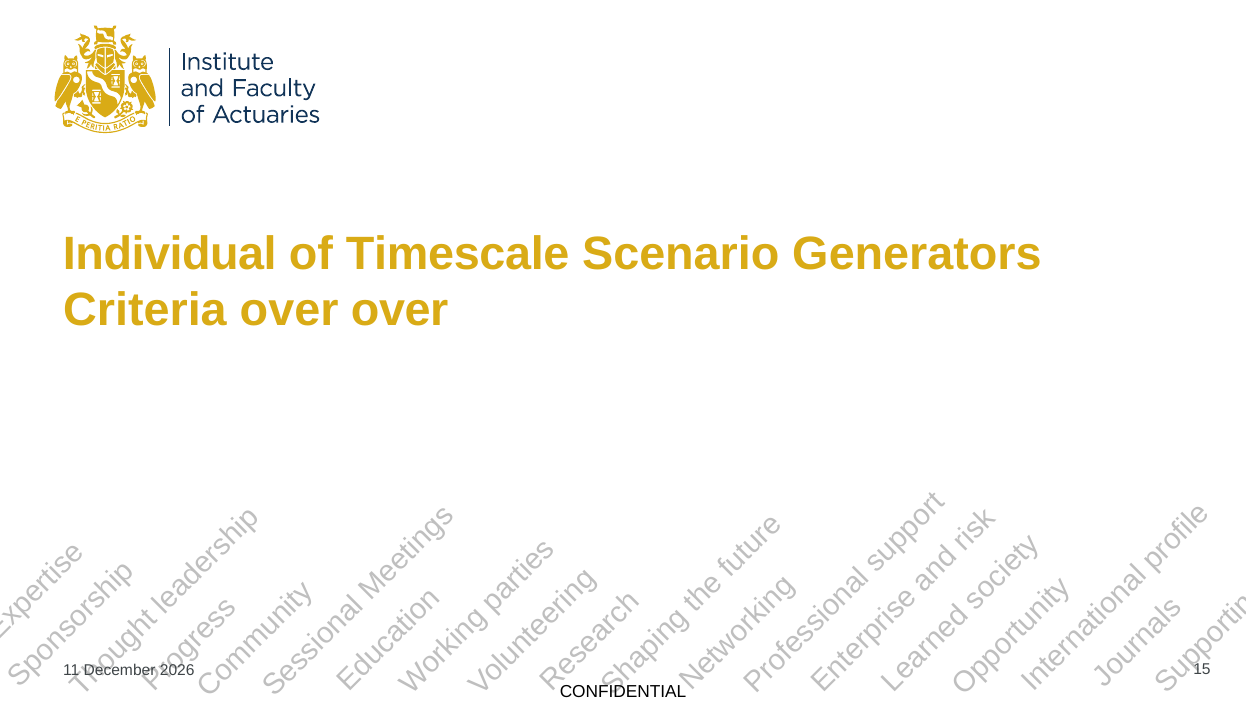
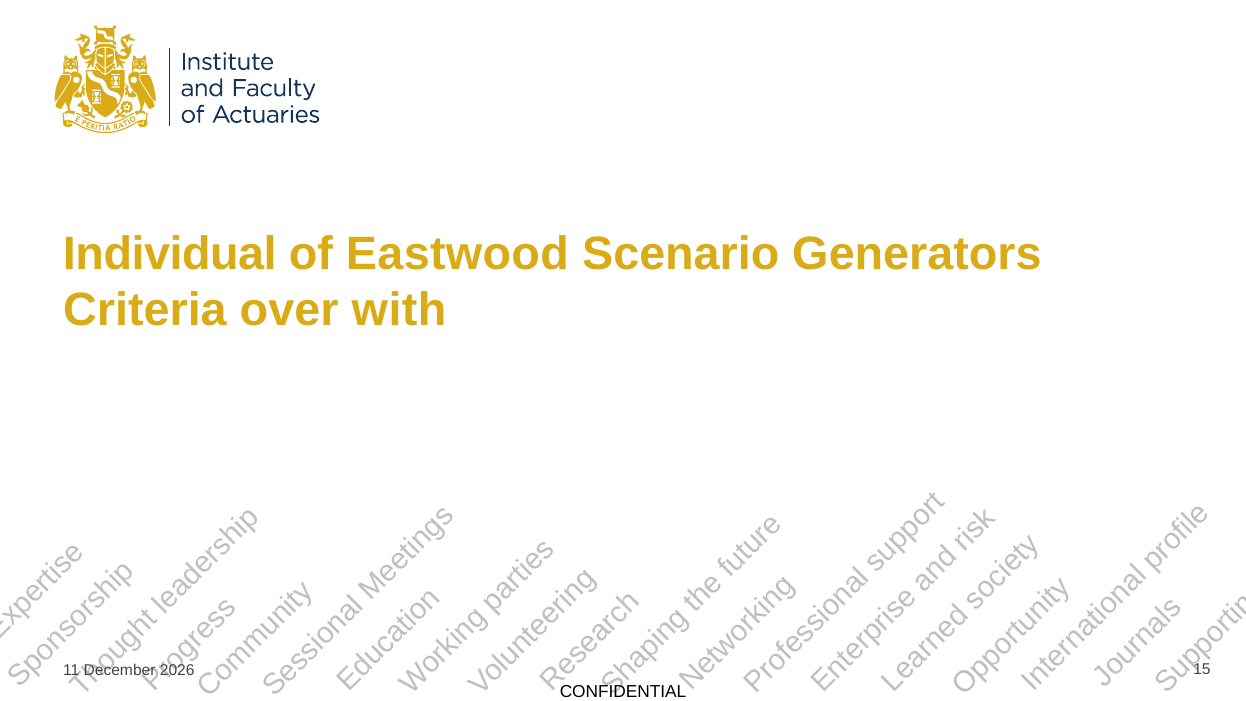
Timescale: Timescale -> Eastwood (457, 254)
over over: over -> with (399, 310)
